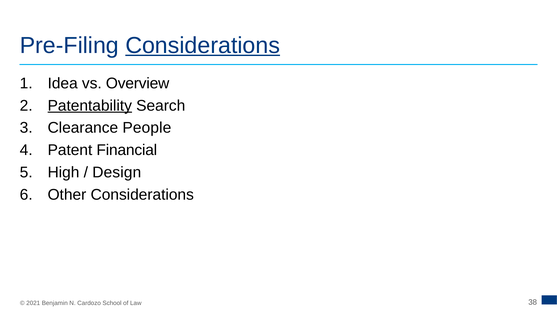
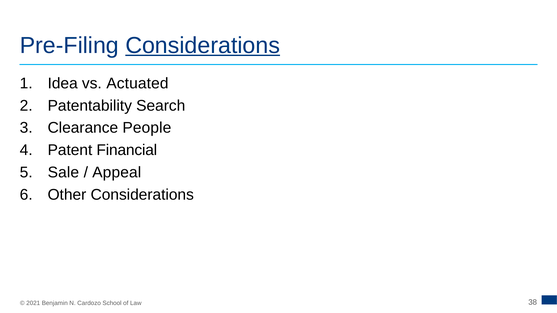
Overview: Overview -> Actuated (137, 83)
Patentability underline: present -> none (90, 106)
High: High -> Sale (63, 173)
Design: Design -> Appeal (117, 173)
